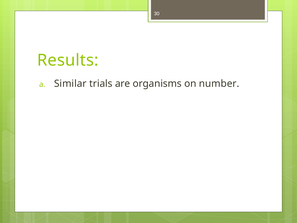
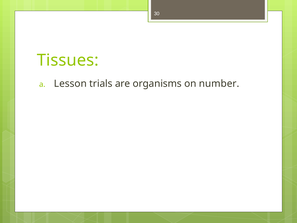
Results: Results -> Tissues (68, 60)
Similar: Similar -> Lesson (70, 84)
